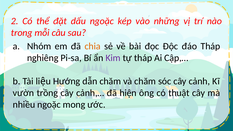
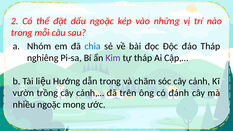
chia colour: orange -> blue (93, 46)
dẫn chăm: chăm -> trong (110, 81)
hiện: hiện -> trên (128, 93)
thuật: thuật -> đánh (179, 93)
